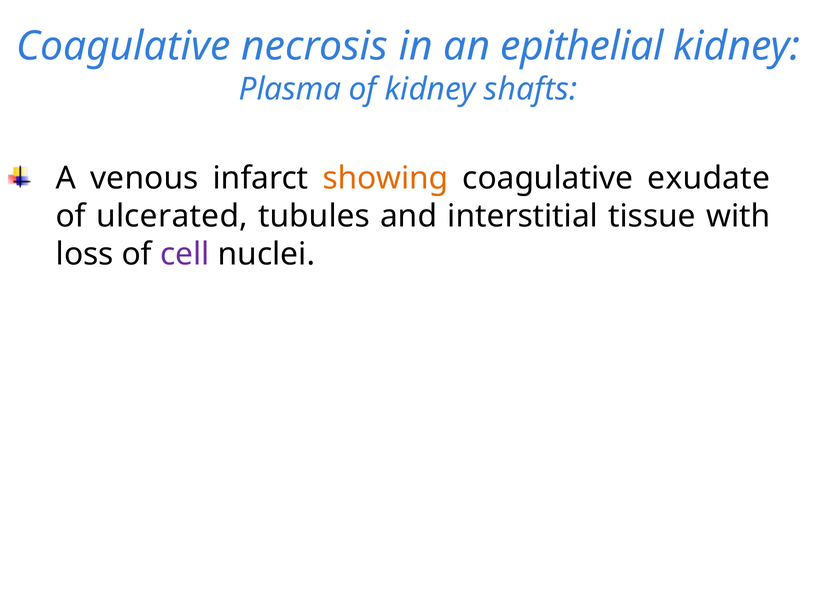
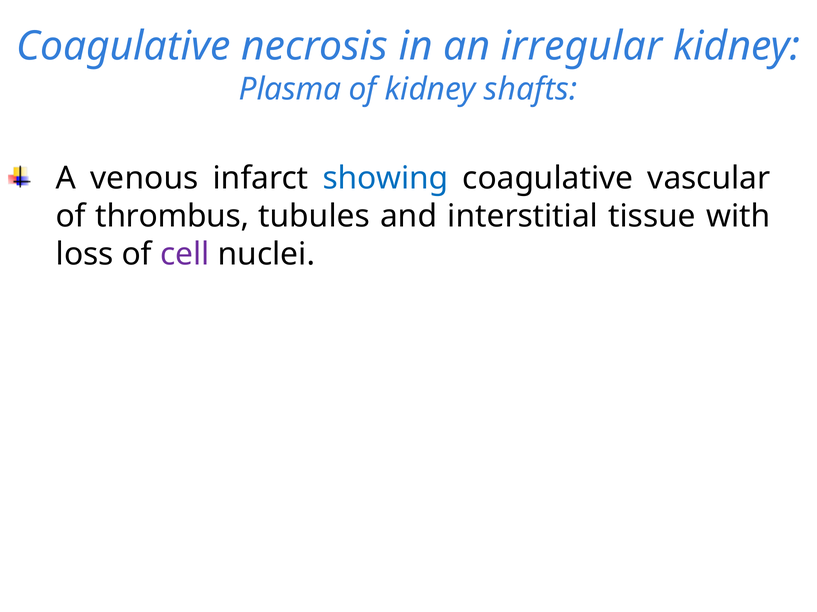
epithelial: epithelial -> irregular (582, 46)
showing colour: orange -> blue (386, 178)
exudate: exudate -> vascular (709, 178)
ulcerated: ulcerated -> thrombus (172, 217)
